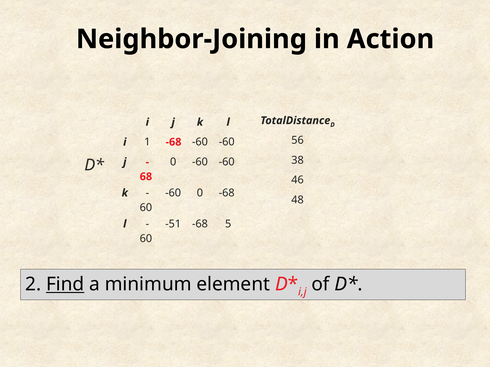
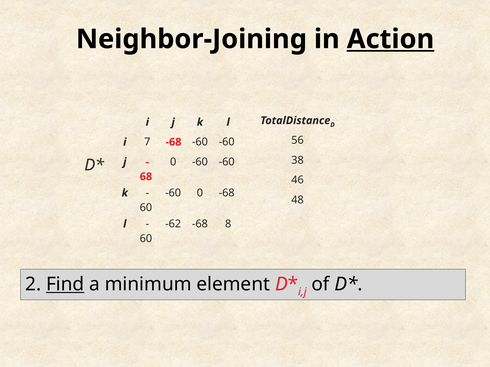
Action underline: none -> present (391, 39)
1: 1 -> 7 (147, 142)
-51: -51 -> -62 (173, 224)
5: 5 -> 8 (228, 224)
